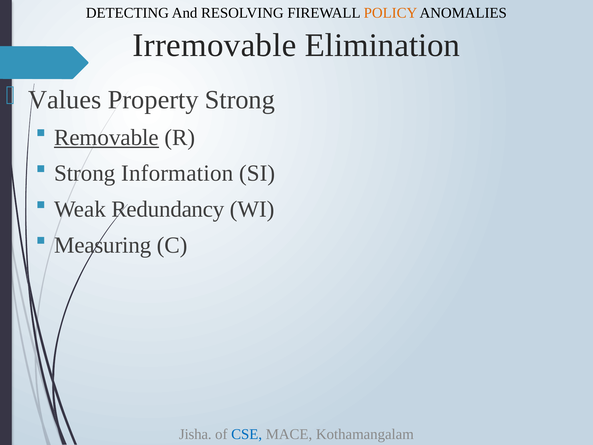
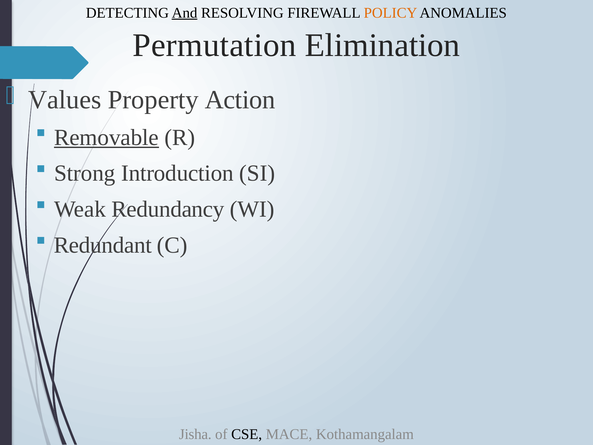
And underline: none -> present (185, 13)
Irremovable: Irremovable -> Permutation (214, 45)
Property Strong: Strong -> Action (240, 100)
Information: Information -> Introduction (177, 173)
Measuring: Measuring -> Redundant (103, 245)
CSE colour: blue -> black (247, 434)
